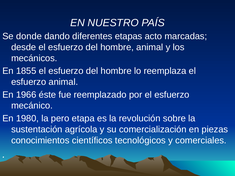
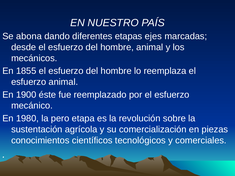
donde: donde -> abona (29, 36)
acto: acto -> ejes (153, 36)
1966: 1966 -> 1900 (26, 95)
